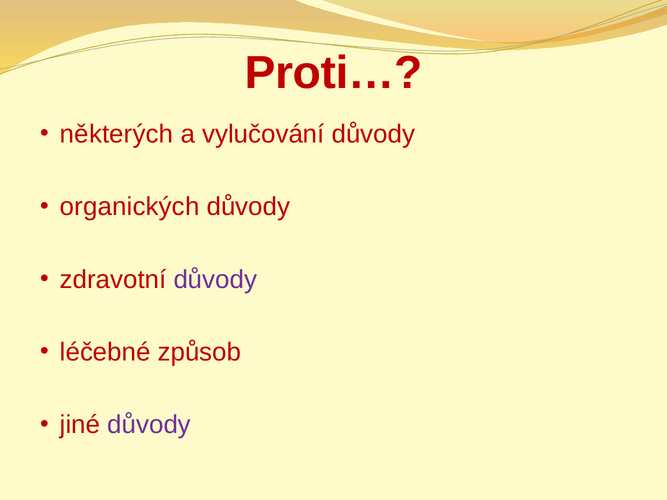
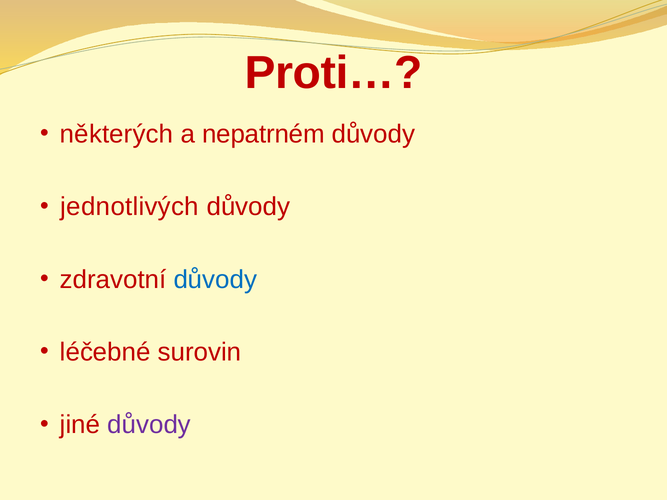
vylučování: vylučování -> nepatrném (263, 134)
organických: organických -> jednotlivých (130, 207)
důvody colour: purple -> blue (215, 280)
způsob: způsob -> surovin (199, 352)
